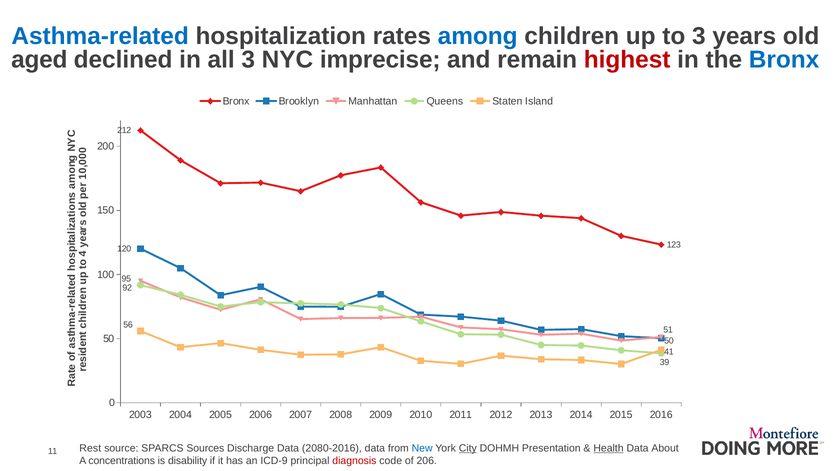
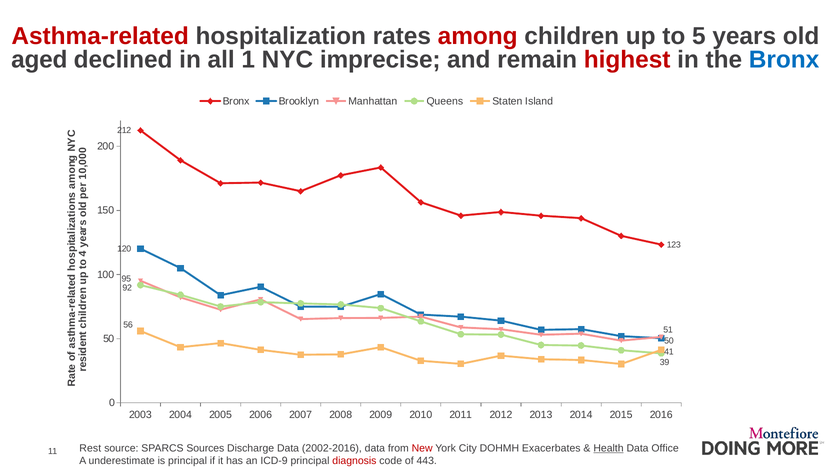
Asthma-related colour: blue -> red (100, 36)
among colour: blue -> red (478, 36)
to 3: 3 -> 5 (699, 36)
all 3: 3 -> 1 (248, 60)
2080-2016: 2080-2016 -> 2002-2016 (332, 448)
New colour: blue -> red (422, 448)
City underline: present -> none (468, 448)
Presentation: Presentation -> Exacerbates (551, 448)
About: About -> Office (665, 448)
concentrations: concentrations -> underestimate (122, 461)
is disability: disability -> principal (188, 461)
206: 206 -> 443 (427, 461)
